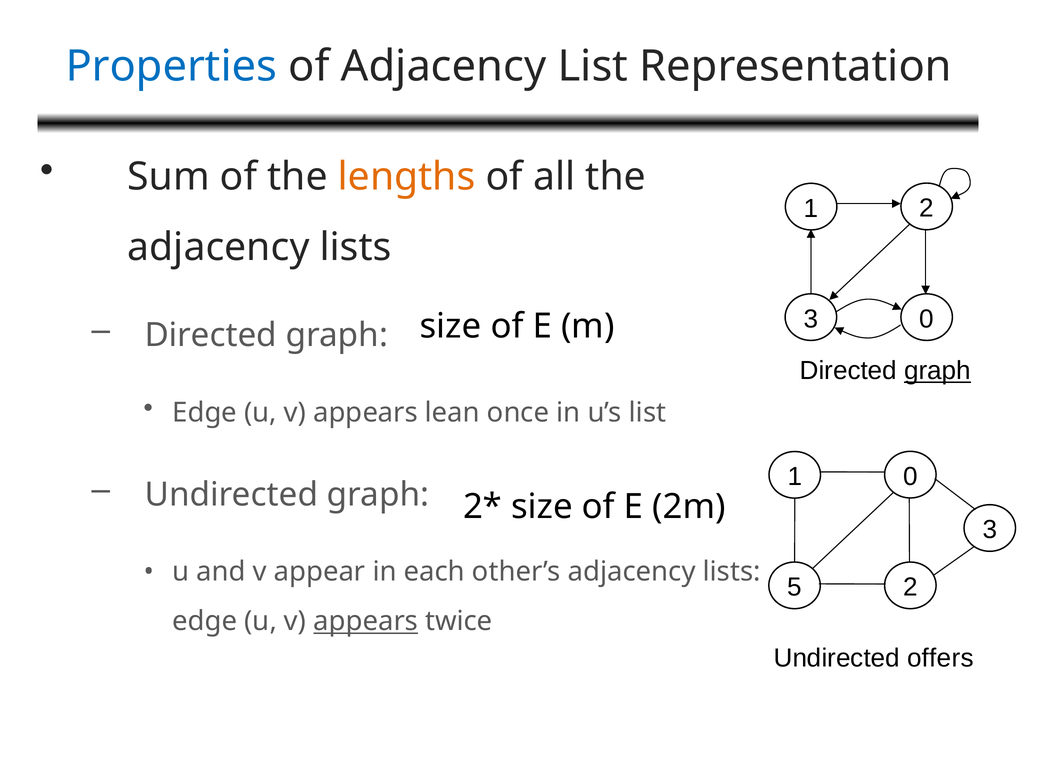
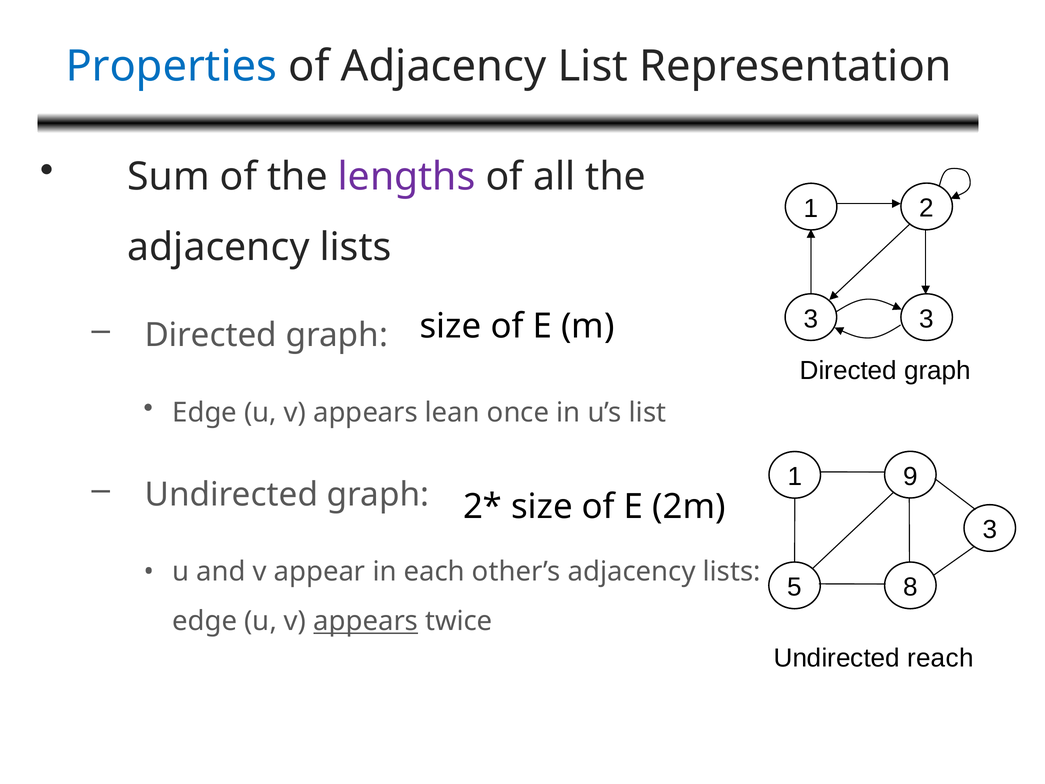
lengths colour: orange -> purple (407, 177)
3 0: 0 -> 3 (927, 319)
graph underline: present -> none (938, 371)
1 0: 0 -> 9 (910, 476)
5 2: 2 -> 8 (910, 587)
offers: offers -> reach (940, 658)
